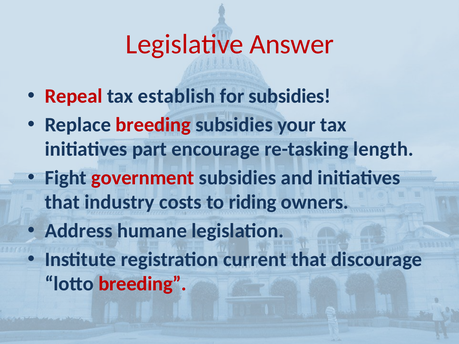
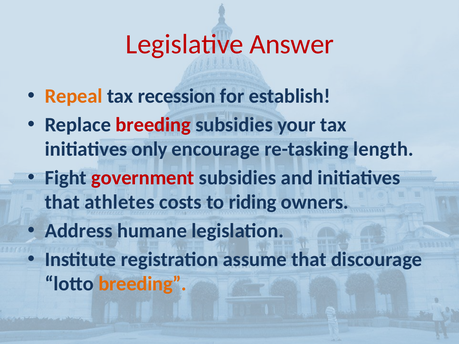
Repeal colour: red -> orange (74, 96)
establish: establish -> recession (177, 96)
for subsidies: subsidies -> establish (290, 96)
part: part -> only (150, 149)
industry: industry -> athletes (119, 202)
current: current -> assume (255, 260)
breeding colour: red -> orange (143, 284)
